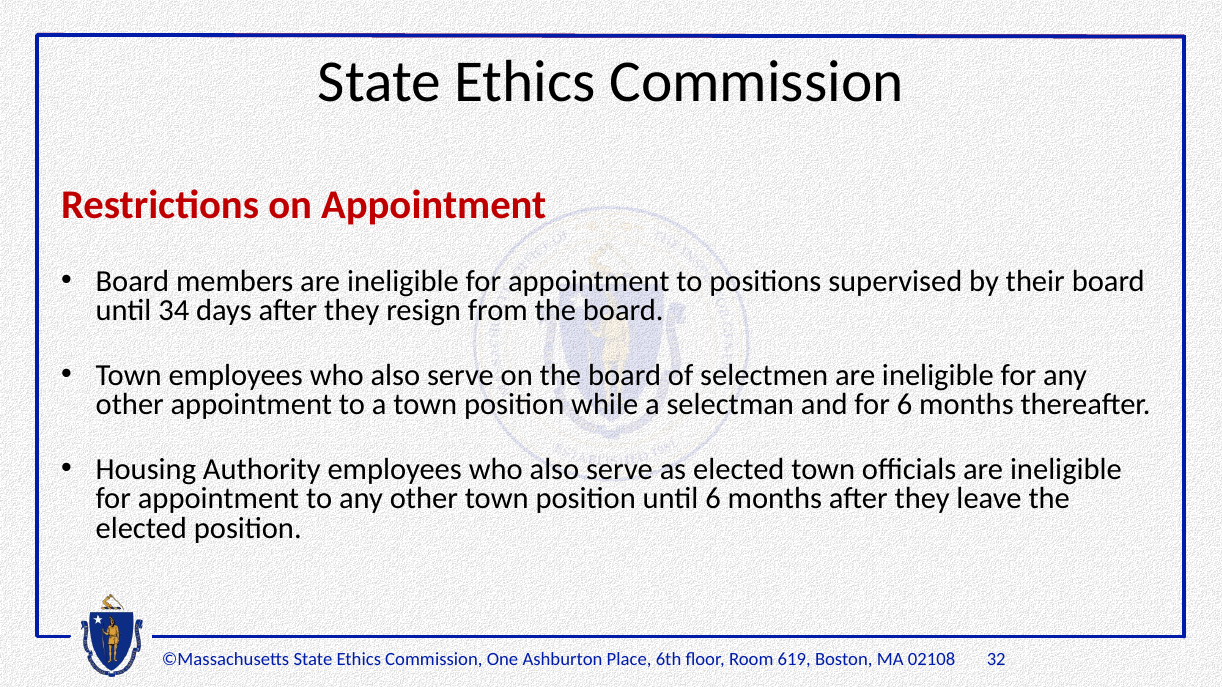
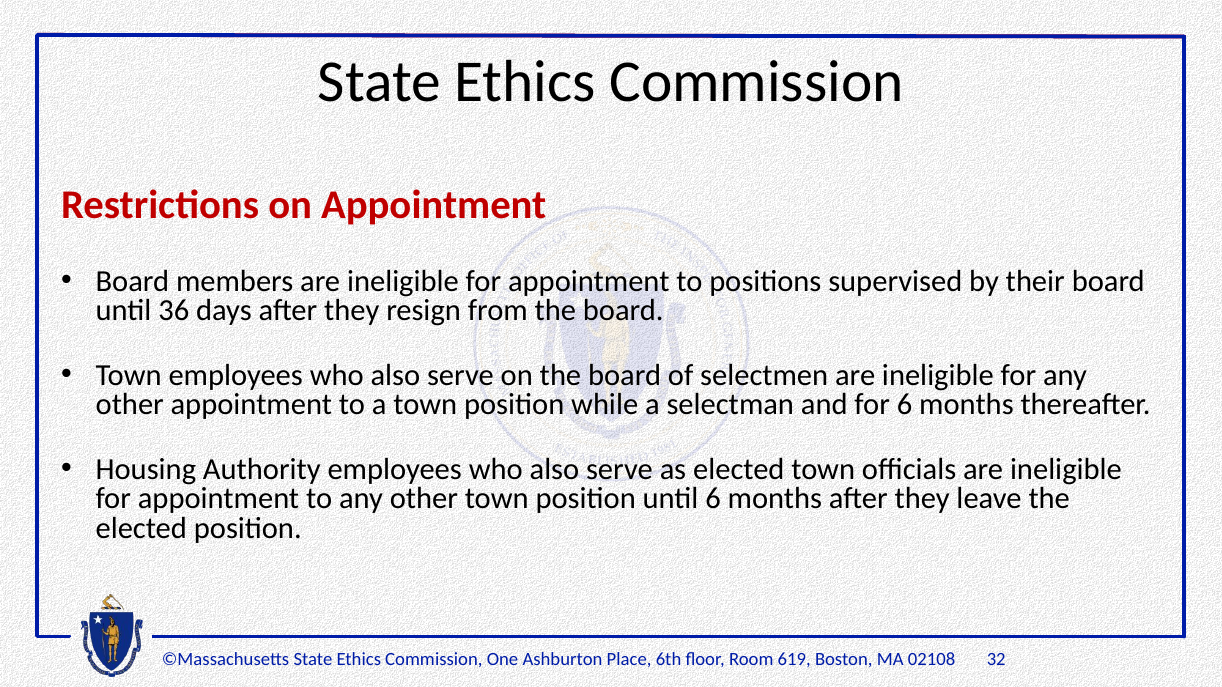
34: 34 -> 36 (174, 311)
